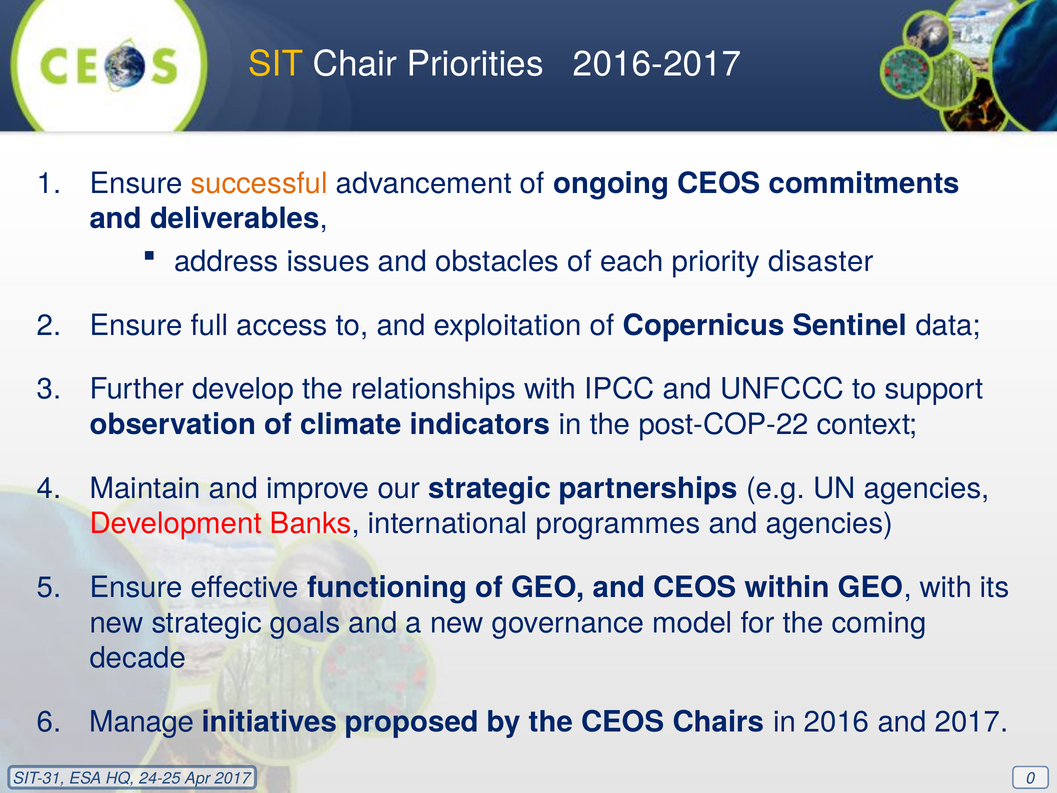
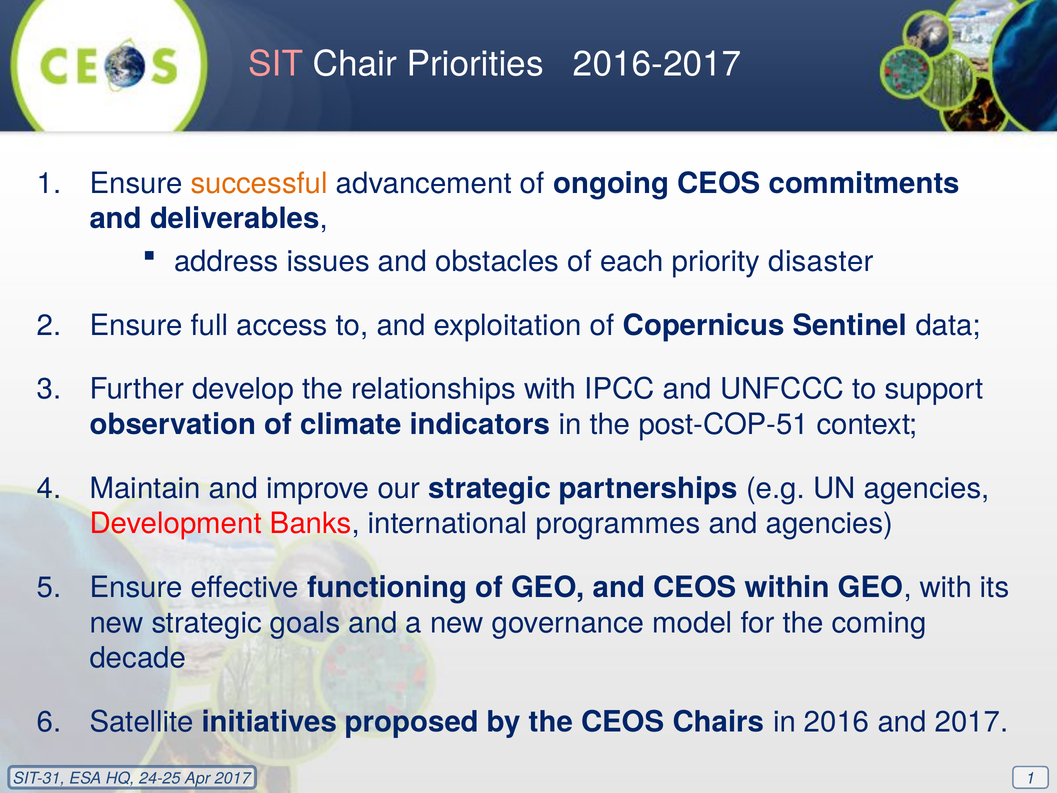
SIT colour: yellow -> pink (276, 64)
post-COP-22: post-COP-22 -> post-COP-51 (724, 424)
Manage: Manage -> Satellite (142, 722)
2017 0: 0 -> 1 (1031, 778)
